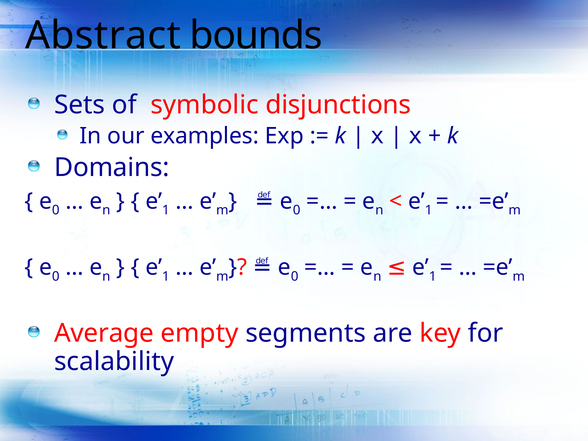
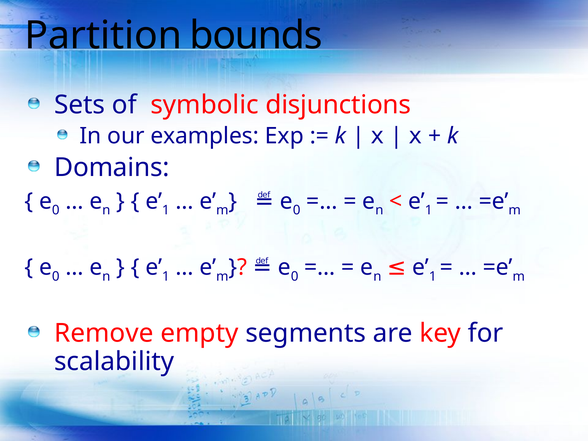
Abstract: Abstract -> Partition (103, 36)
Average: Average -> Remove (104, 333)
